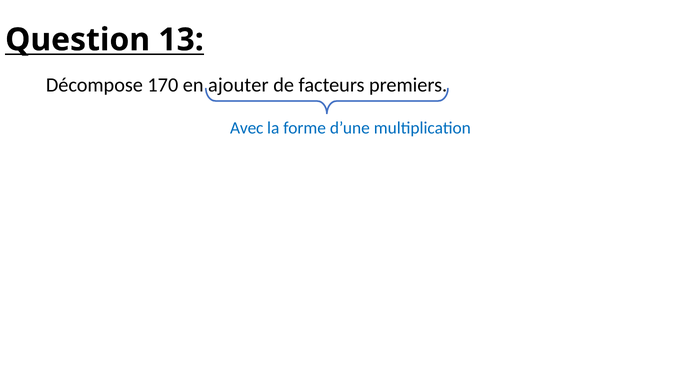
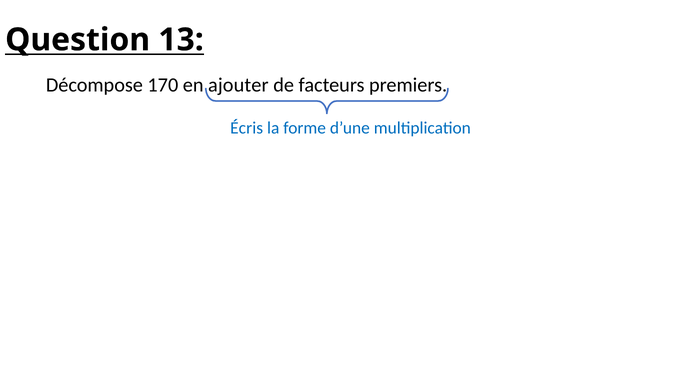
Avec: Avec -> Écris (247, 128)
